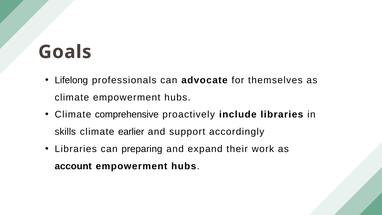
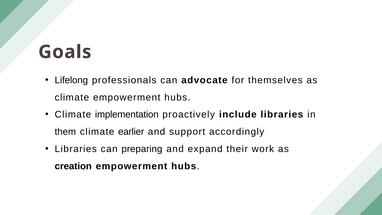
comprehensive: comprehensive -> implementation (127, 115)
skills: skills -> them (65, 132)
account: account -> creation (73, 166)
